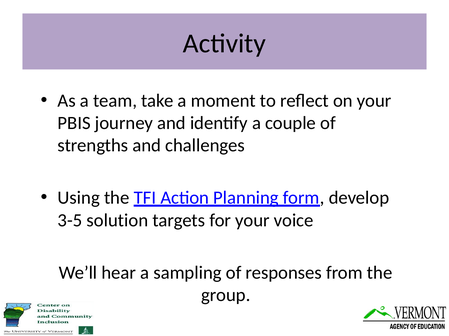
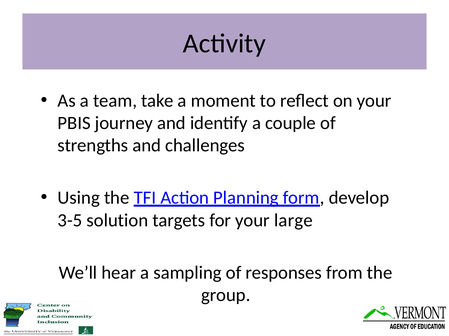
voice: voice -> large (293, 221)
